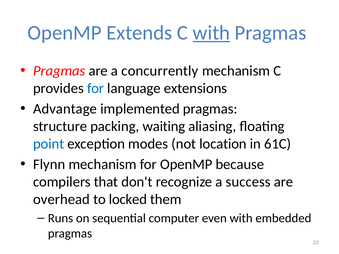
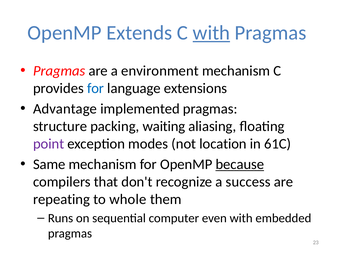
concurrently: concurrently -> environment (160, 71)
point colour: blue -> purple (49, 144)
Flynn: Flynn -> Same (49, 164)
because underline: none -> present (240, 164)
overhead: overhead -> repeating (62, 200)
locked: locked -> whole (128, 200)
